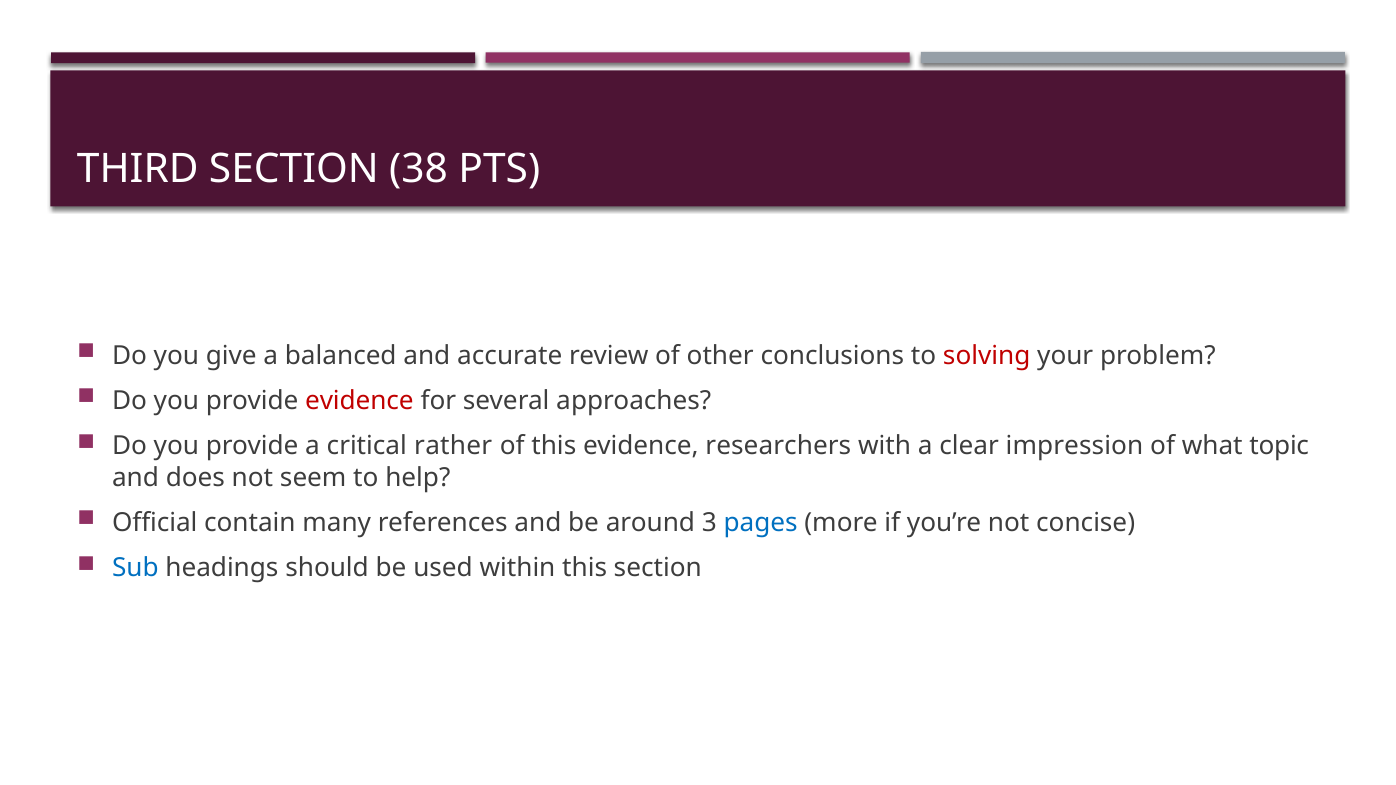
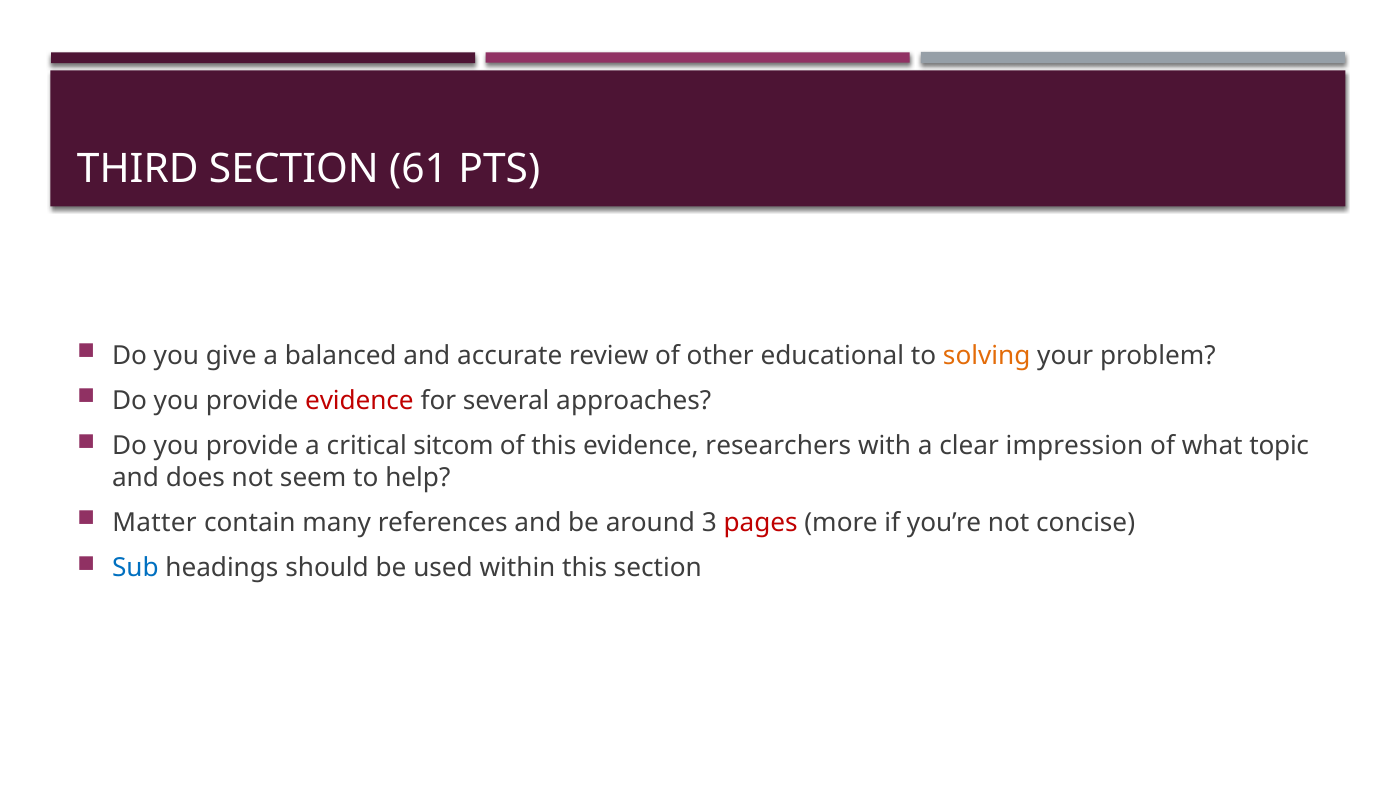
38: 38 -> 61 (419, 170)
conclusions: conclusions -> educational (832, 356)
solving colour: red -> orange (987, 356)
rather: rather -> sitcom (453, 446)
Official: Official -> Matter (155, 523)
pages colour: blue -> red (761, 523)
